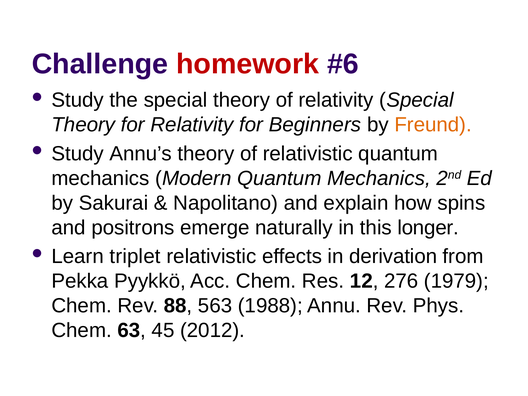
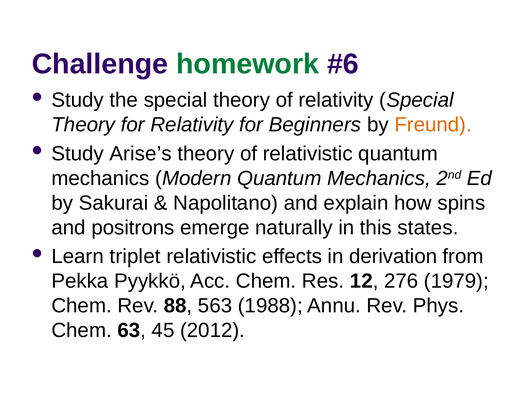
homework colour: red -> green (248, 64)
Annu’s: Annu’s -> Arise’s (141, 154)
longer: longer -> states (428, 228)
